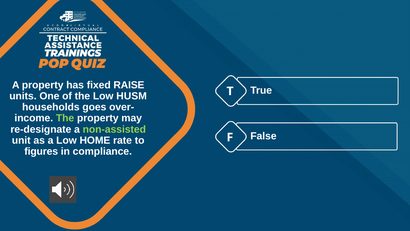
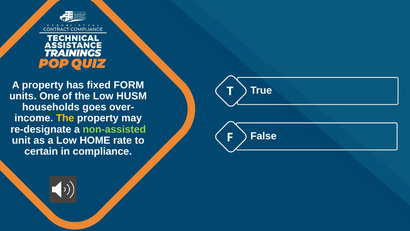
RAISE: RAISE -> FORM (129, 85)
The colour: light green -> yellow (65, 118)
figures: figures -> certain (41, 151)
